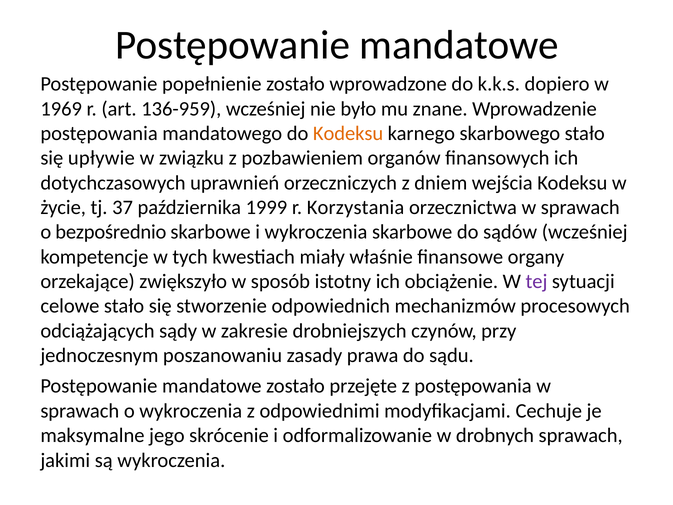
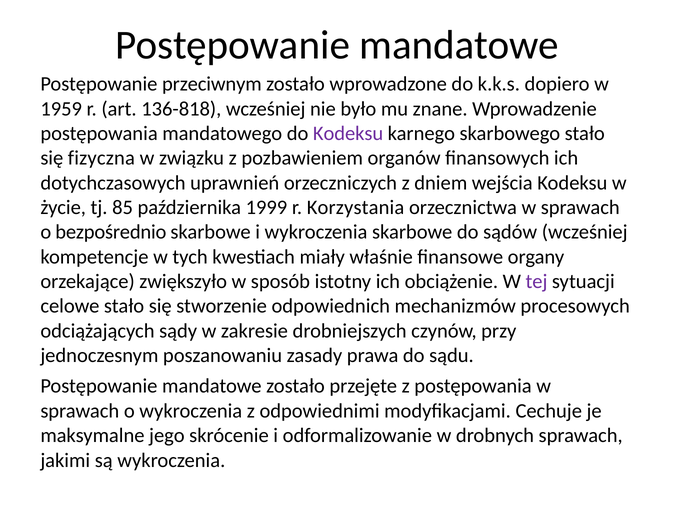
popełnienie: popełnienie -> przeciwnym (212, 84)
1969: 1969 -> 1959 (61, 109)
136-959: 136-959 -> 136-818 (181, 109)
Kodeksu colour: orange -> purple (348, 133)
upływie: upływie -> fizyczna (101, 158)
37: 37 -> 85 (123, 207)
